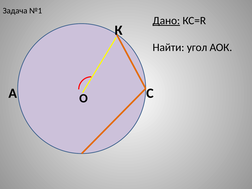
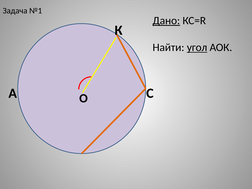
угол underline: none -> present (197, 47)
